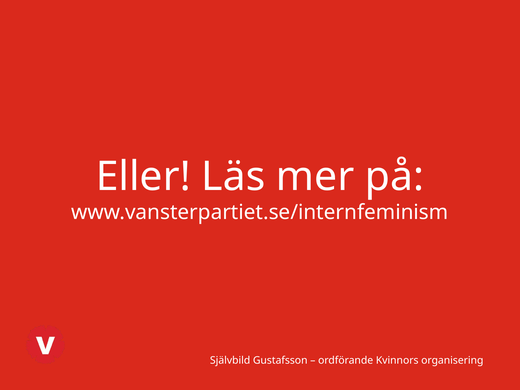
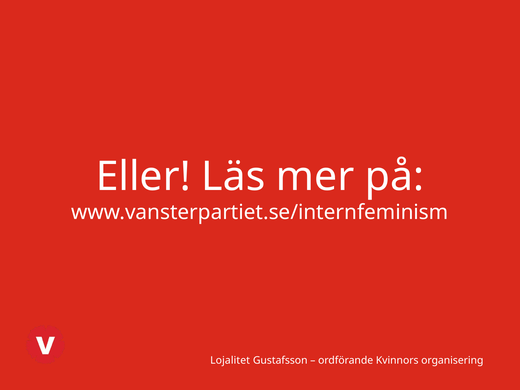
Självbild: Självbild -> Lojalitet (230, 360)
